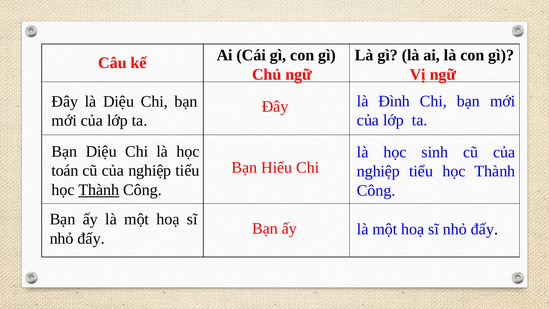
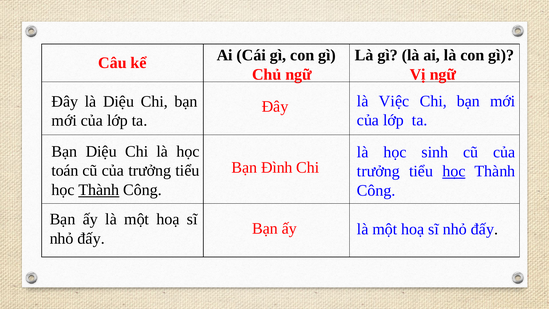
Đình: Đình -> Việc (394, 101)
Hiểu: Hiểu -> Đình (277, 168)
nghiệp: nghiệp -> trưởng (150, 171)
nghiệp: nghiệp -> trưởng (378, 171)
học underline: none -> present (454, 171)
